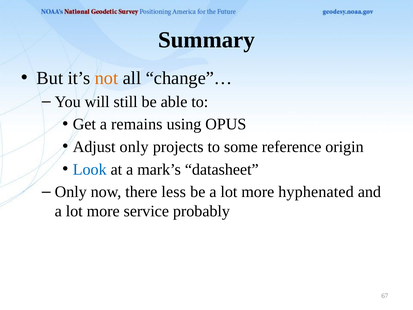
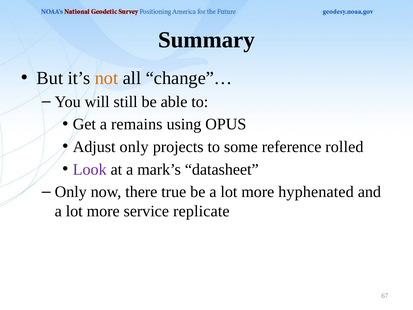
origin: origin -> rolled (344, 147)
Look colour: blue -> purple (90, 169)
less: less -> true (174, 192)
probably: probably -> replicate (201, 211)
